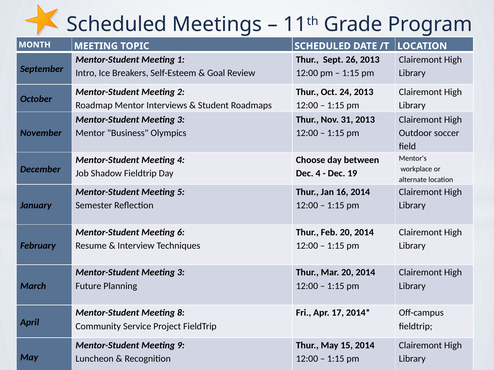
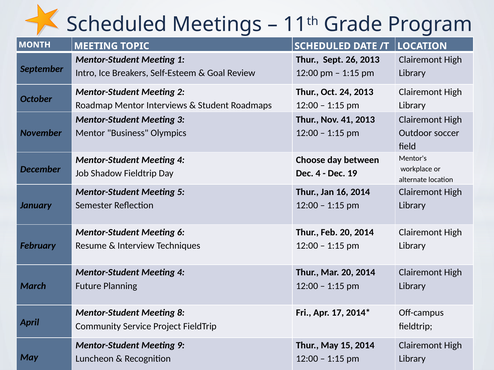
31: 31 -> 41 (347, 120)
3: 3 -> 4 (181, 273)
